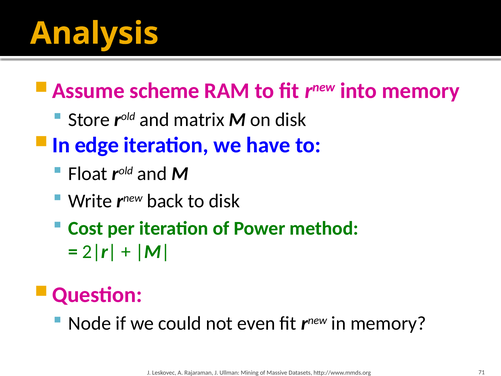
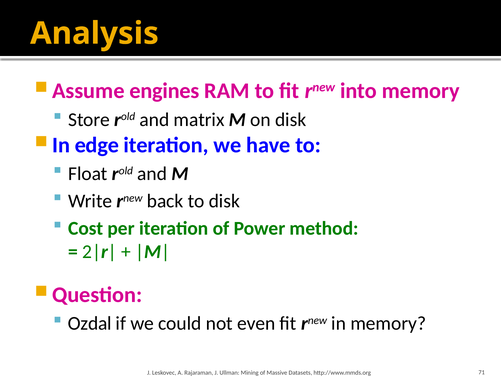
scheme: scheme -> engines (165, 91)
Node: Node -> Ozdal (90, 323)
